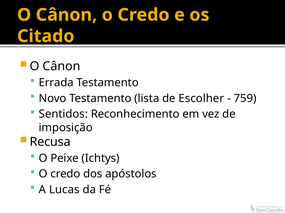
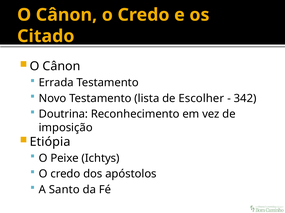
759: 759 -> 342 (245, 99)
Sentidos: Sentidos -> Doutrina (63, 114)
Recusa: Recusa -> Etiópia (50, 142)
Lucas: Lucas -> Santo (64, 190)
